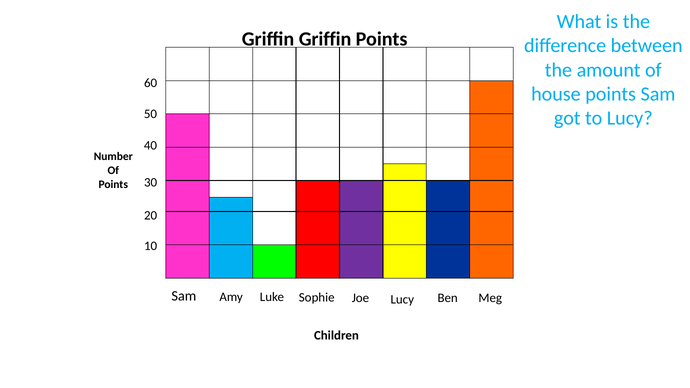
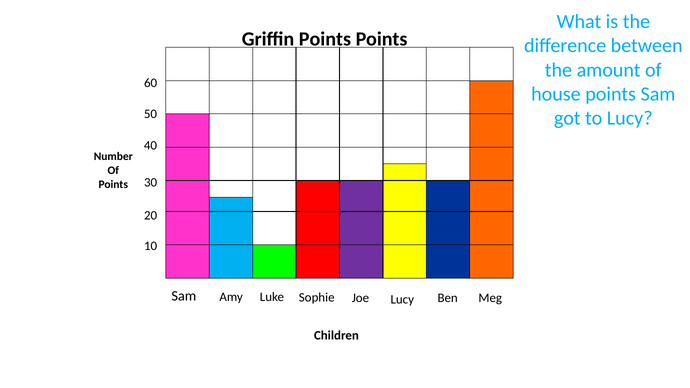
Griffin Griffin: Griffin -> Points (325, 39)
